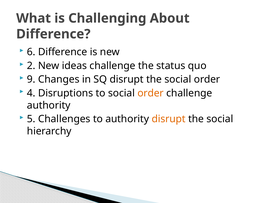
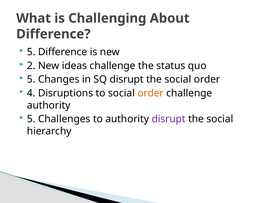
6: 6 -> 5 (31, 52)
9: 9 -> 5 (31, 79)
disrupt colour: orange -> purple (169, 119)
